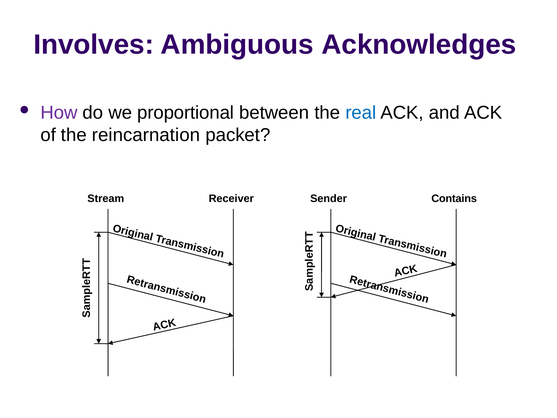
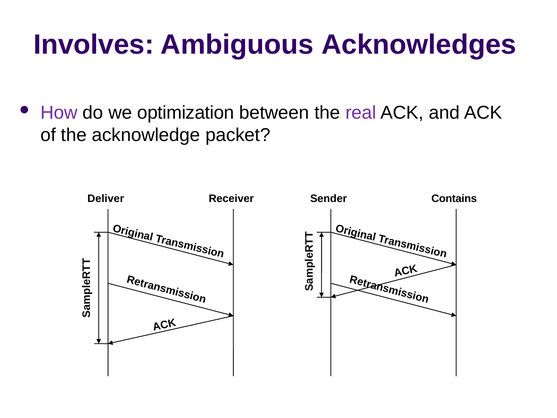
proportional: proportional -> optimization (186, 113)
real colour: blue -> purple (361, 113)
reincarnation: reincarnation -> acknowledge (146, 135)
Stream: Stream -> Deliver (106, 199)
